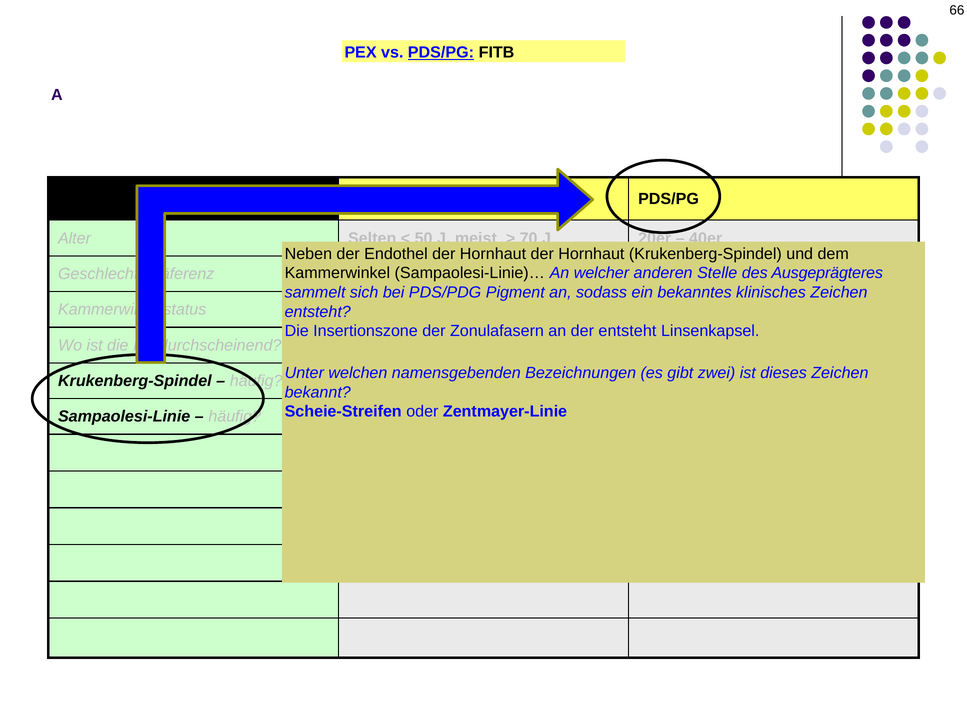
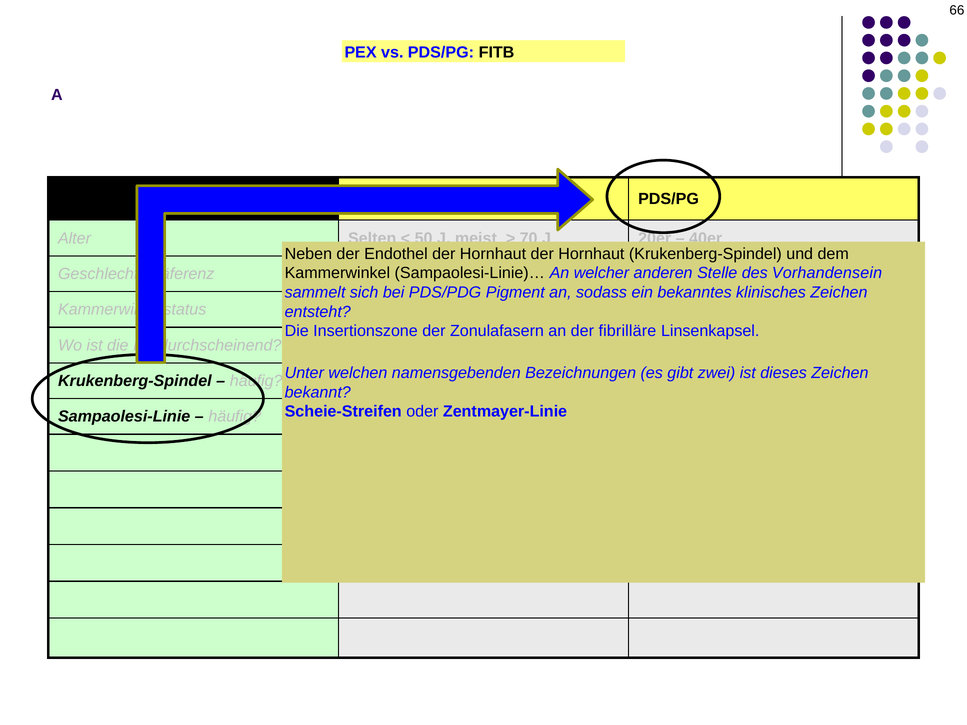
PDS/PG underline: present -> none (441, 52)
Ausgeprägteres: Ausgeprägteres -> Vorhandensein (827, 273)
entsteht: entsteht -> fibrilläre (627, 331)
